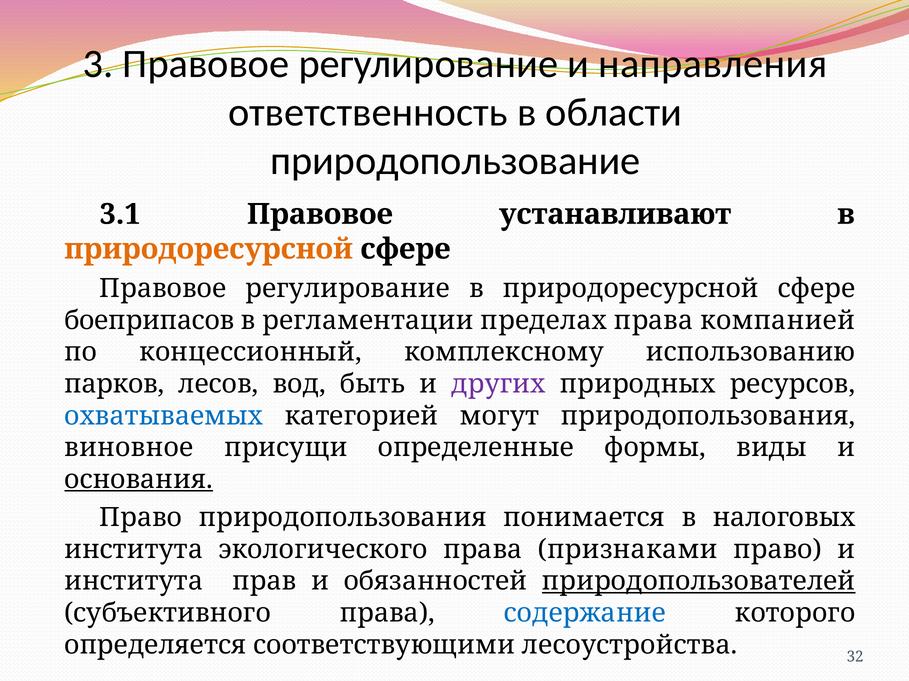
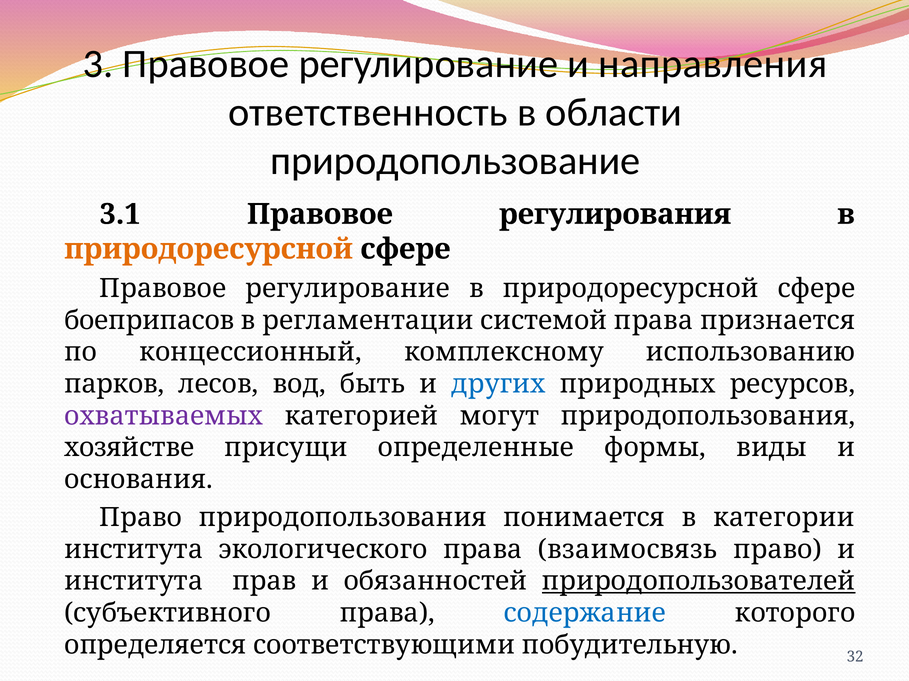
устанавливают: устанавливают -> регулирования (615, 214)
пределах: пределах -> системой (544, 321)
компанией: компанией -> признается (778, 321)
других colour: purple -> blue (498, 384)
охватываемых colour: blue -> purple (164, 416)
виновное: виновное -> хозяйстве (129, 448)
основания underline: present -> none (139, 480)
налоговых: налоговых -> категории (784, 518)
признаками: признаками -> взаимосвязь (628, 550)
лесоустройства: лесоустройства -> побудительную (630, 646)
